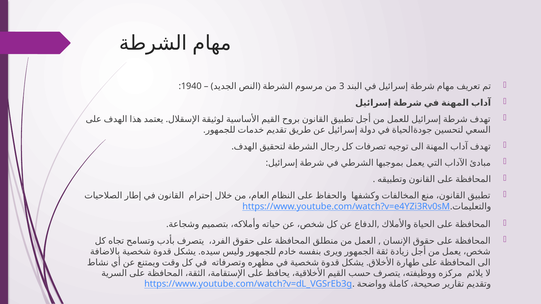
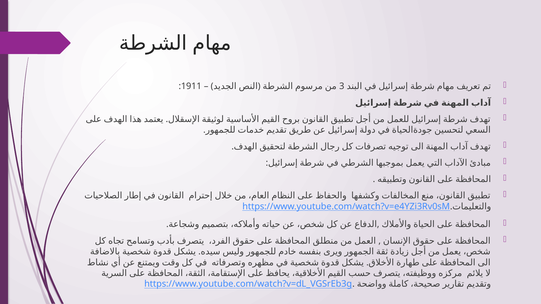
1940: 1940 -> 1911 (191, 86)
